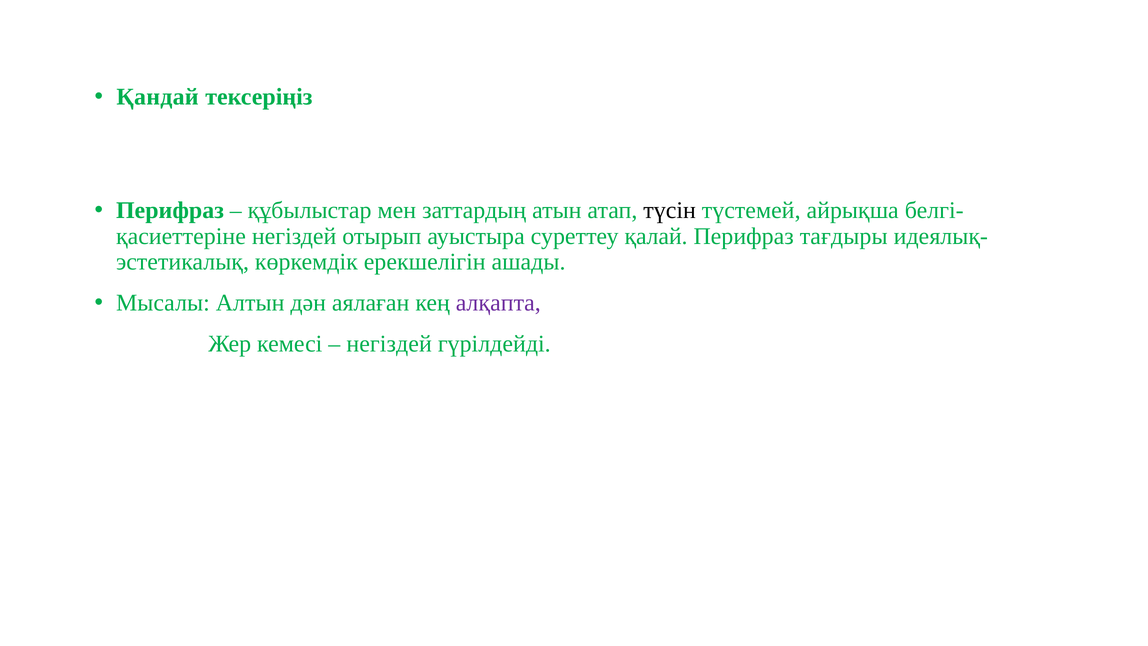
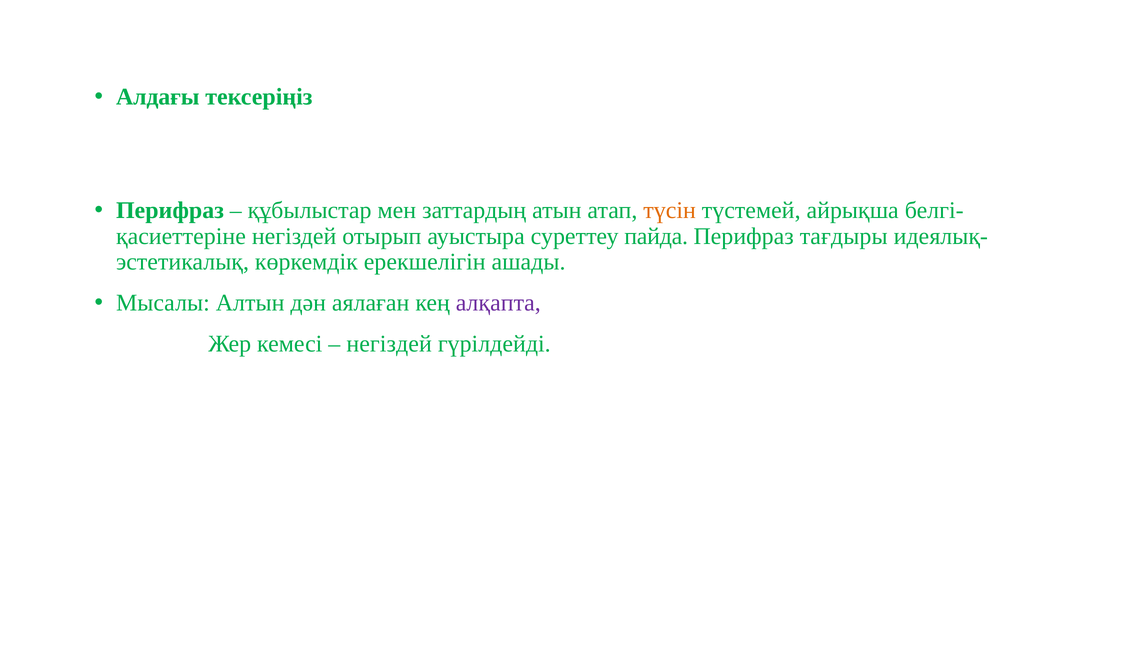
Қандай: Қандай -> Алдағы (158, 97)
түсін colour: black -> orange (670, 210)
қалай: қалай -> пайда (656, 236)
